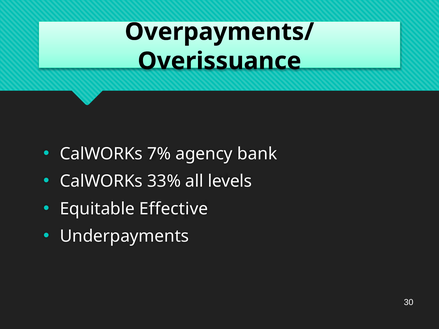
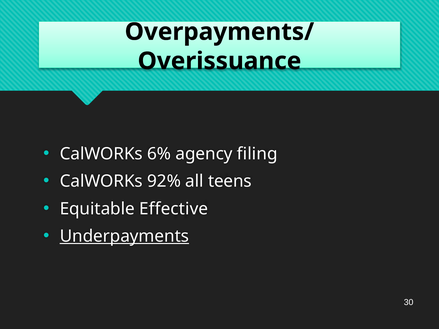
7%: 7% -> 6% (159, 154)
bank: bank -> filing (257, 154)
33%: 33% -> 92% (164, 181)
levels: levels -> teens (230, 181)
Underpayments underline: none -> present (124, 236)
